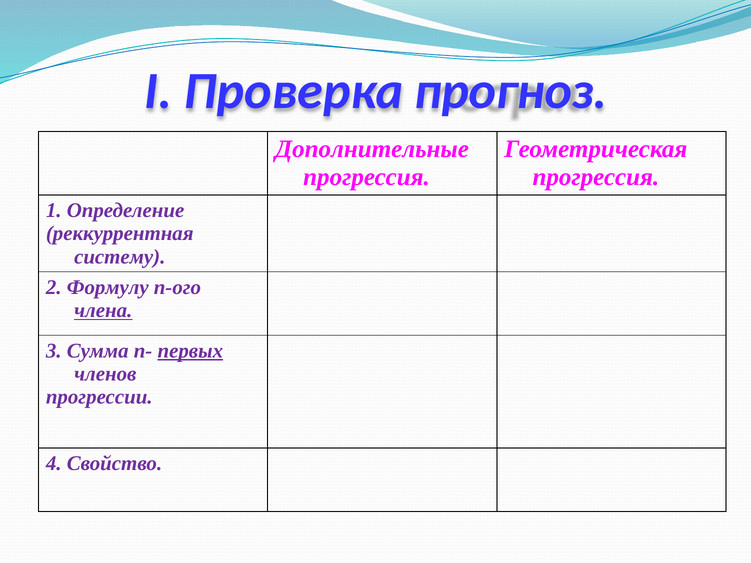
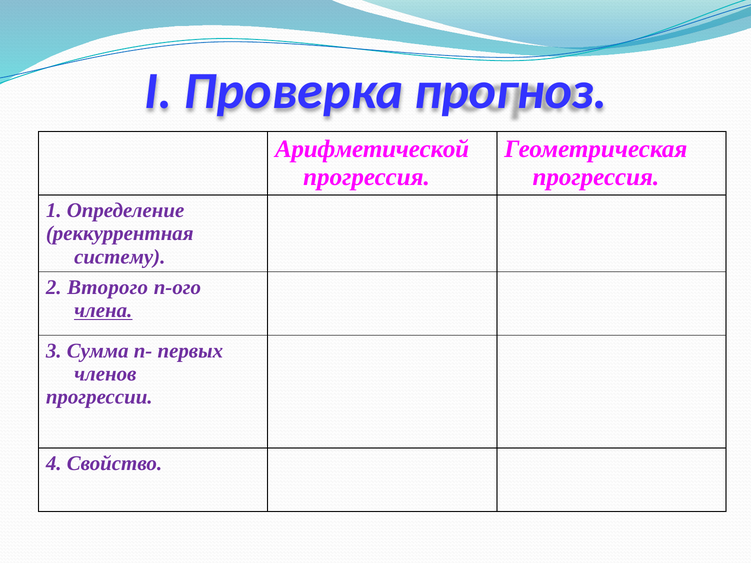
Дополнительные: Дополнительные -> Арифметической (372, 149)
Формулу: Формулу -> Второго (108, 287)
первых underline: present -> none (190, 351)
